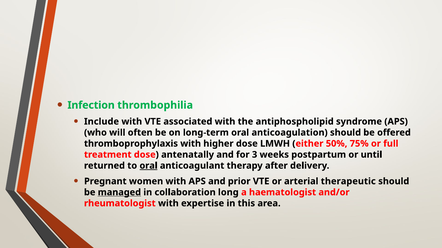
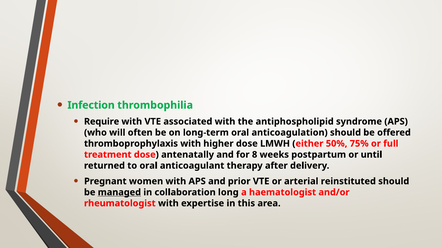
Include: Include -> Require (102, 122)
3: 3 -> 8 (255, 155)
oral underline: present -> none (149, 166)
therapeutic: therapeutic -> reinstituted (348, 182)
